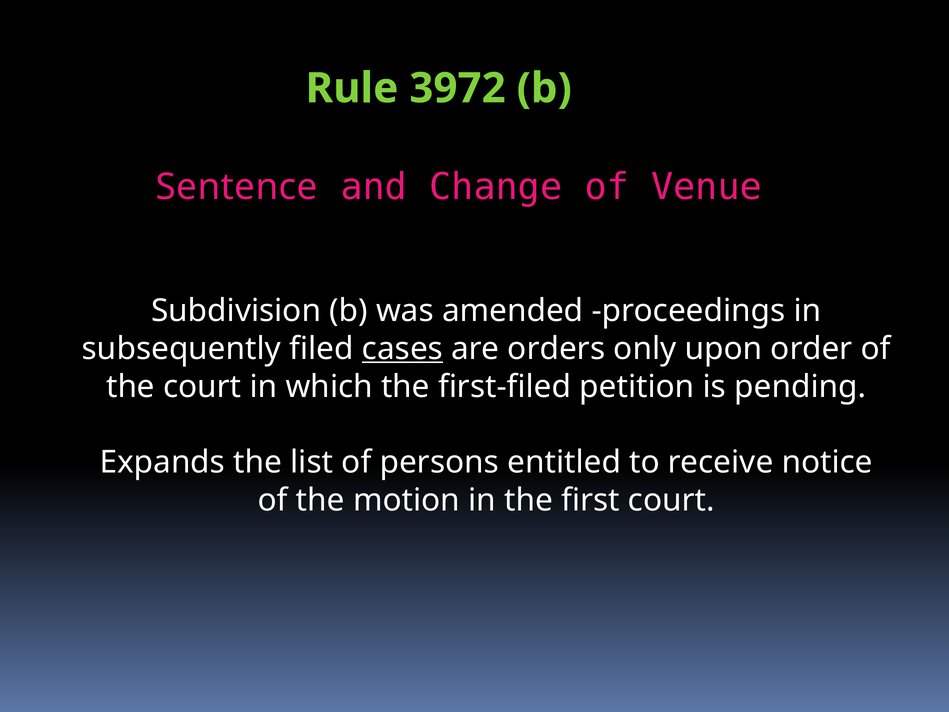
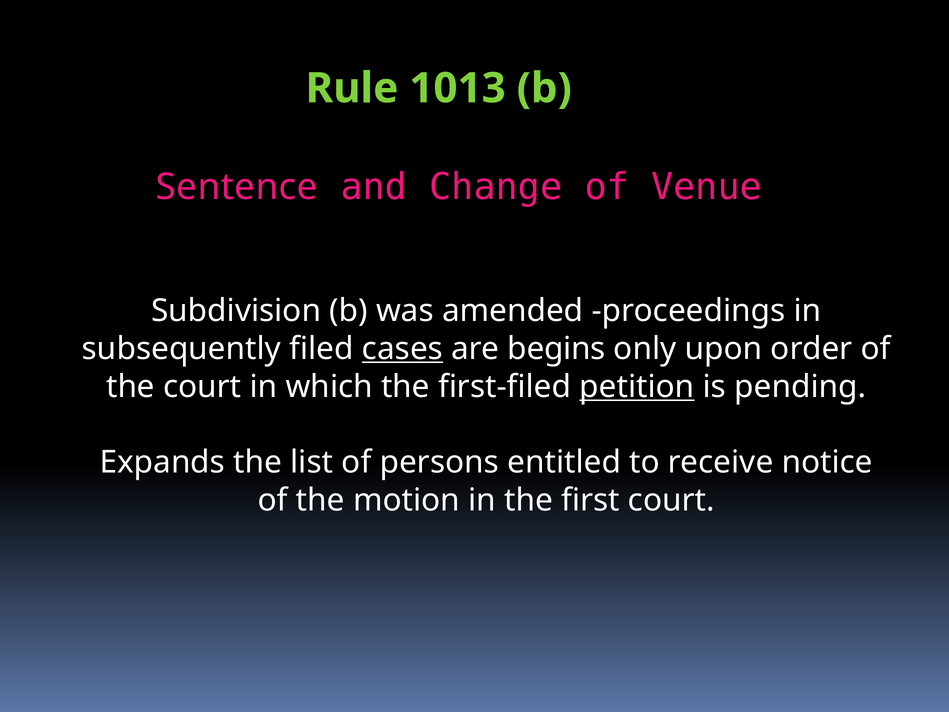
3972: 3972 -> 1013 (458, 88)
orders: orders -> begins (556, 348)
petition underline: none -> present (637, 386)
